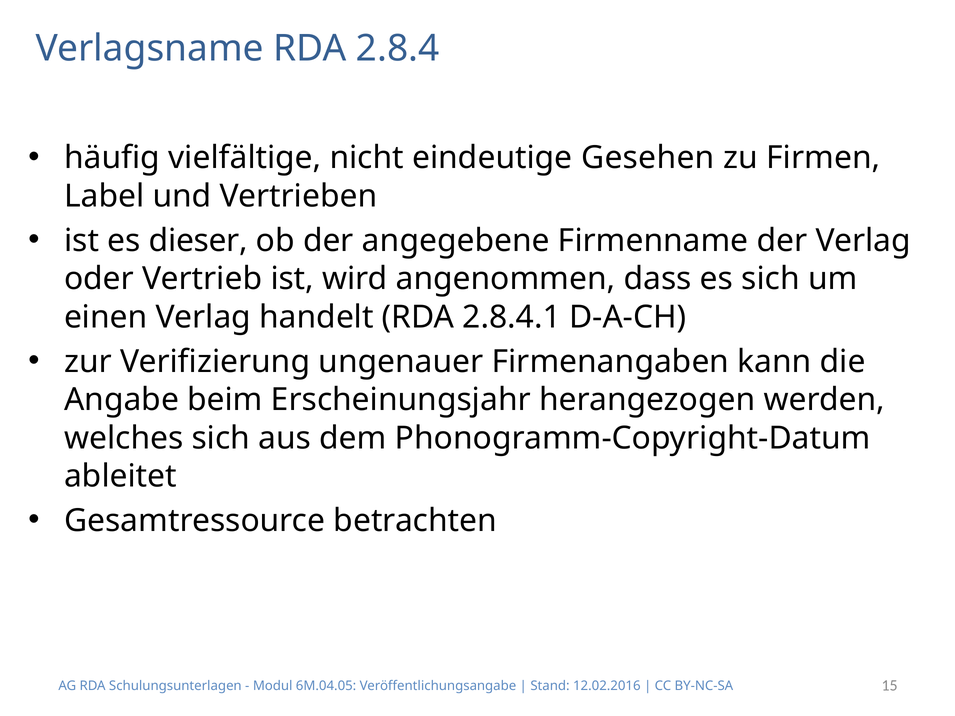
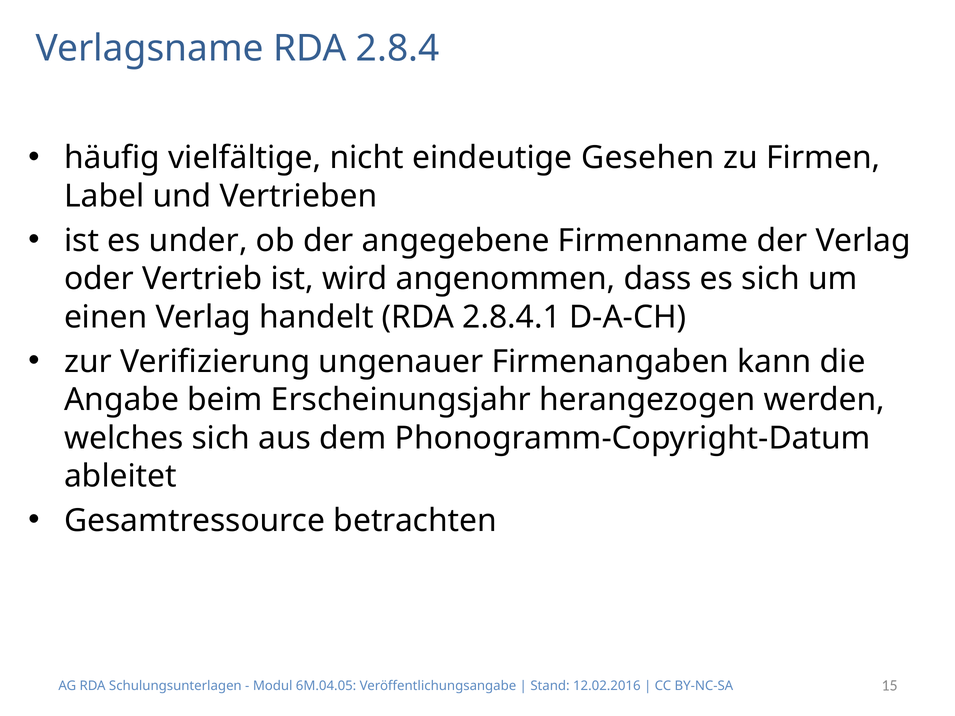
dieser: dieser -> under (198, 241)
